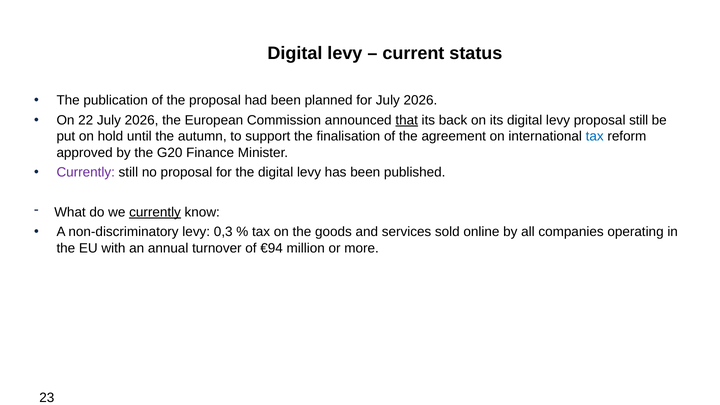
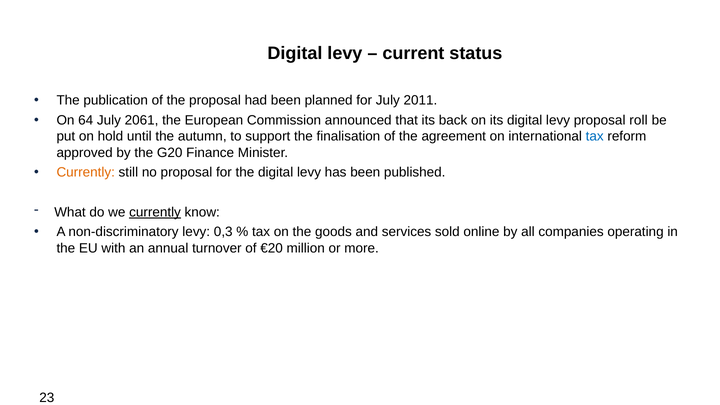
for July 2026: 2026 -> 2011 (420, 100)
22: 22 -> 64 (86, 120)
2026: 2026 -> 2061 (142, 120)
that underline: present -> none (407, 120)
proposal still: still -> roll (639, 120)
Currently colour: purple -> orange (86, 172)
€94: €94 -> €20 (272, 248)
